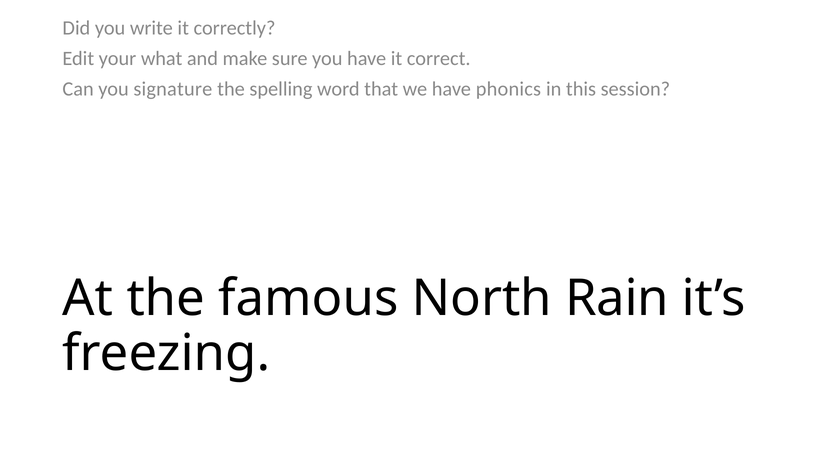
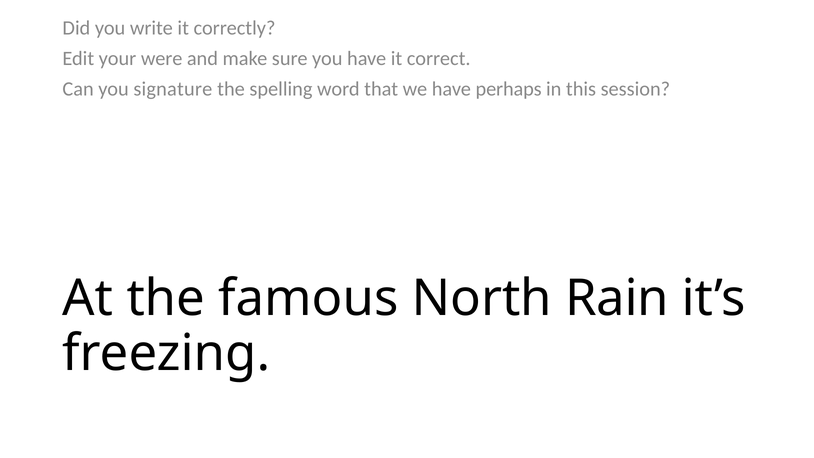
what: what -> were (162, 58)
phonics: phonics -> perhaps (509, 89)
